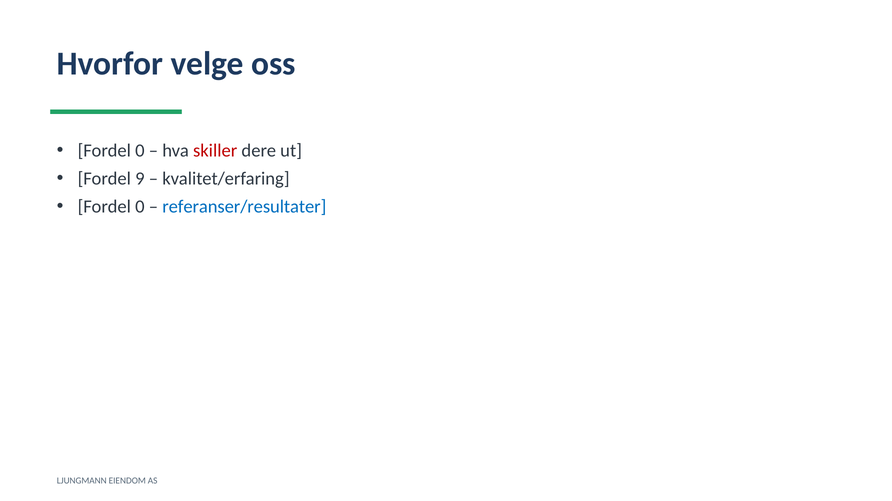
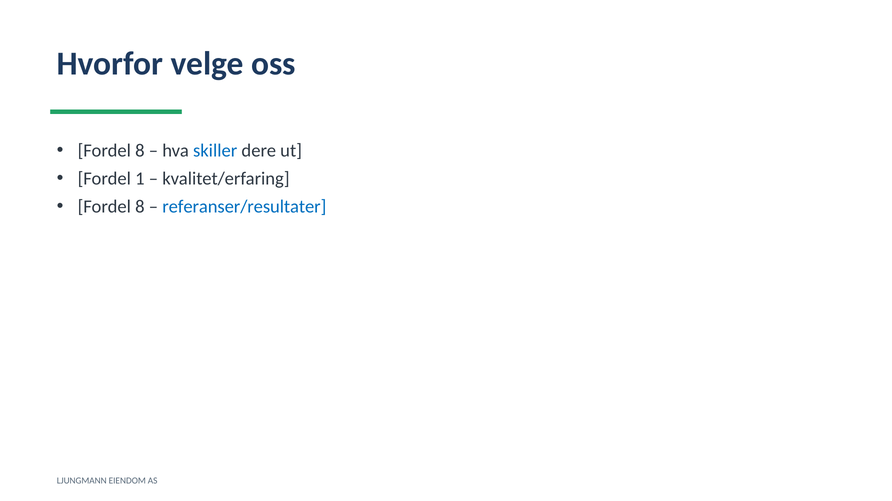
0: 0 -> 8 (140, 151)
skiller colour: red -> blue (215, 151)
9: 9 -> 1 (140, 179)
0: 0 -> 8 (140, 207)
